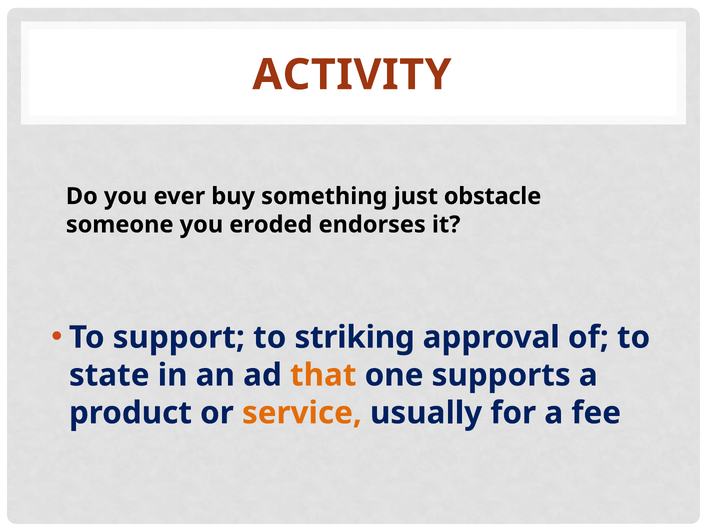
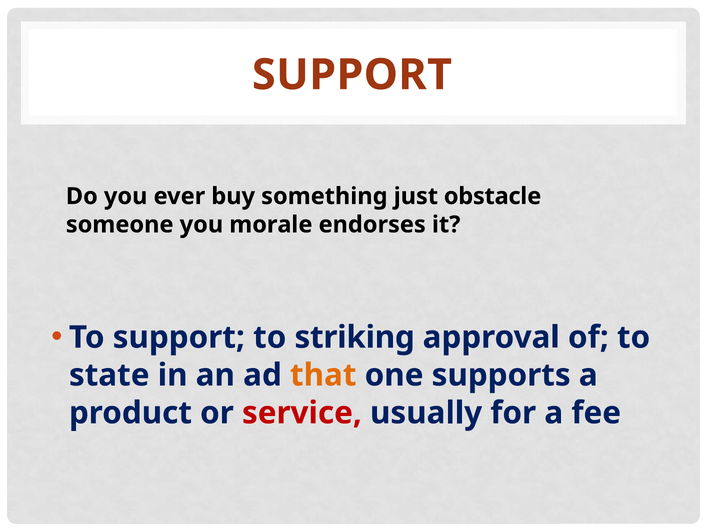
ACTIVITY: ACTIVITY -> SUPPORT (352, 75)
eroded: eroded -> morale (271, 224)
service colour: orange -> red (302, 412)
